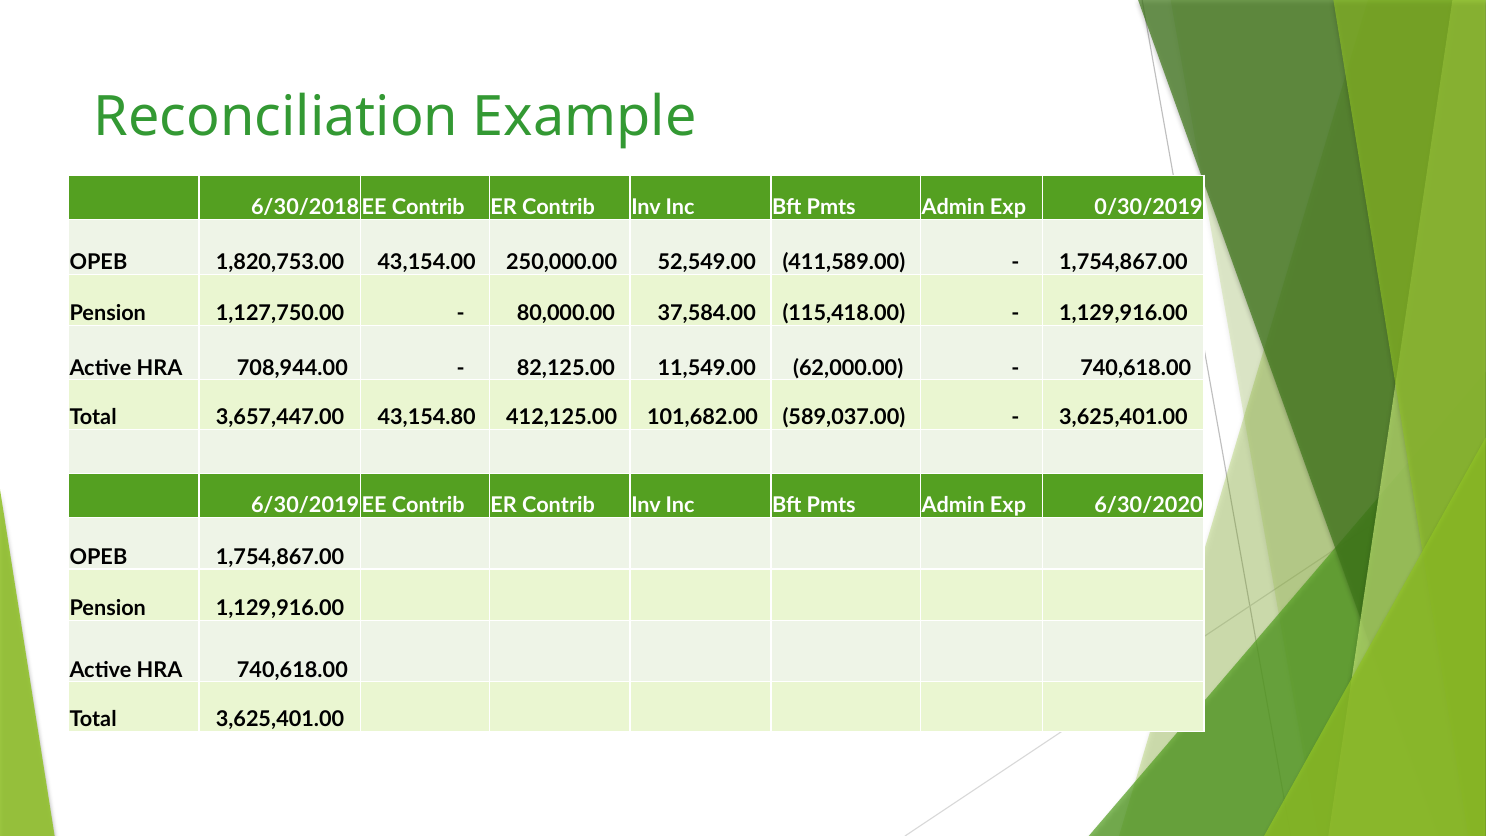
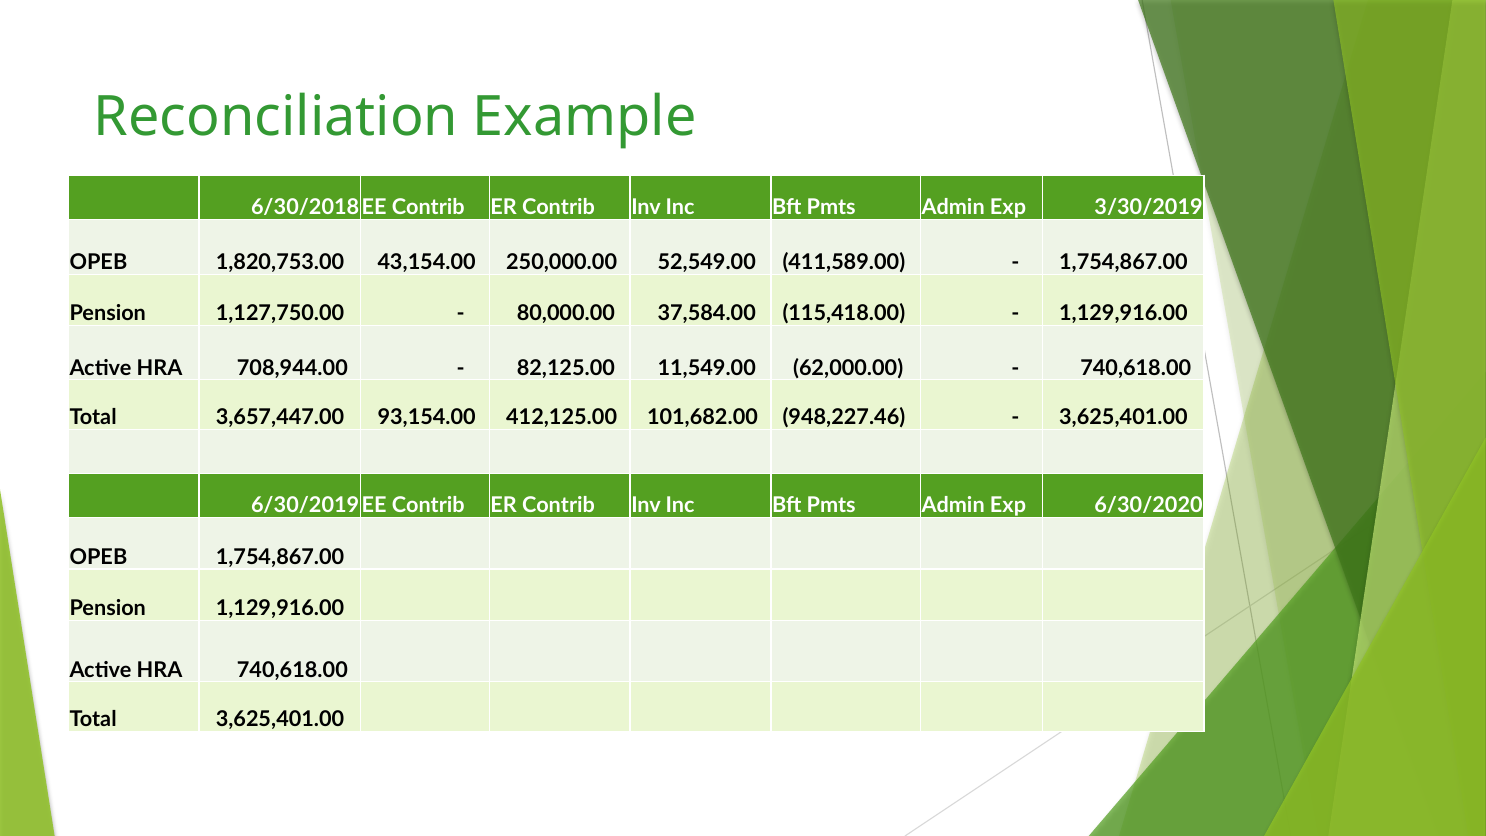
0/30/2019: 0/30/2019 -> 3/30/2019 (1149, 207)
43,154.80: 43,154.80 -> 93,154.00 (427, 418)
589,037.00: 589,037.00 -> 948,227.46 (844, 418)
